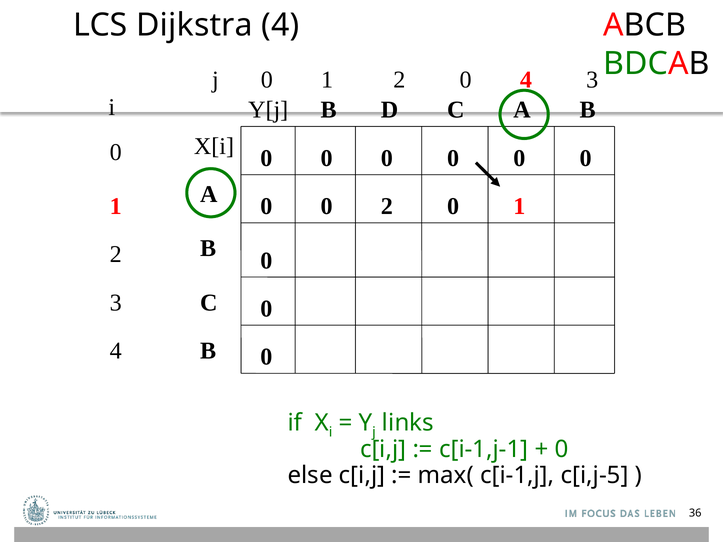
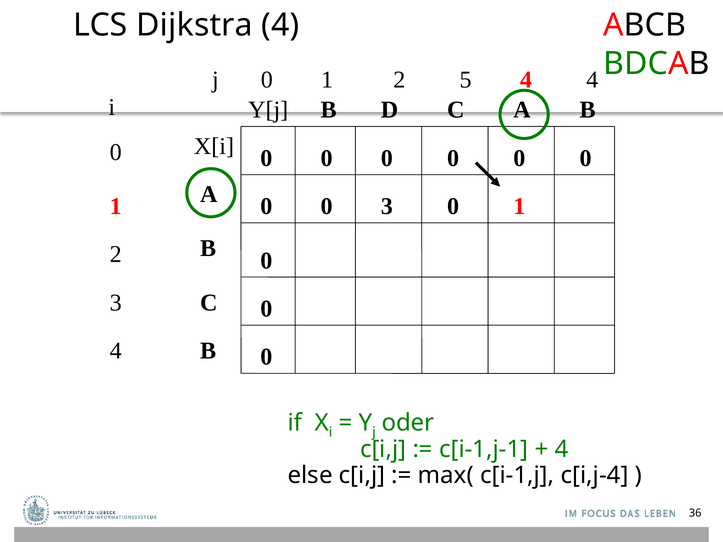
1 2 0: 0 -> 5 (466, 80)
3: 3 -> 4 (592, 80)
0 2: 2 -> 3 (387, 206)
links: links -> oder (408, 423)
0: 0 -> 4 (561, 450)
c[i,j-5: c[i,j-5 -> c[i,j-4 (595, 476)
